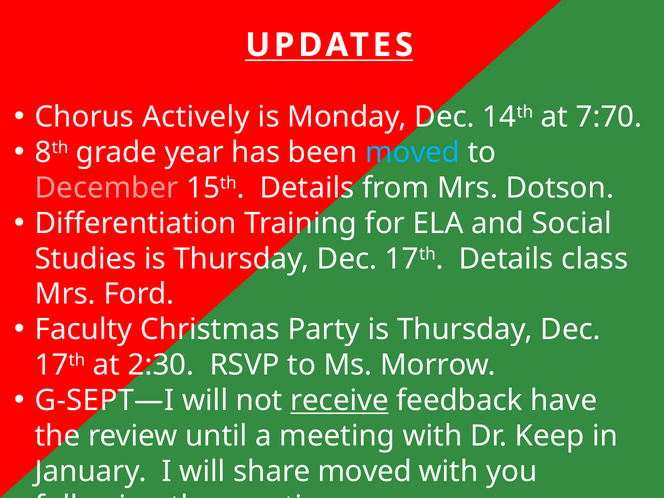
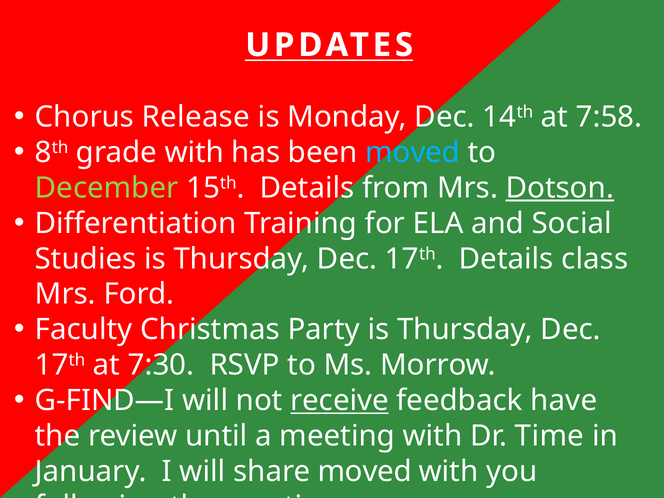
Actively: Actively -> Release (196, 117)
7:70: 7:70 -> 7:58 (609, 117)
grade year: year -> with (194, 152)
December colour: pink -> light green (107, 188)
Dotson underline: none -> present (560, 188)
2:30: 2:30 -> 7:30 (161, 365)
G-SEPT—I: G-SEPT—I -> G-FIND—I (105, 400)
Keep: Keep -> Time (549, 436)
